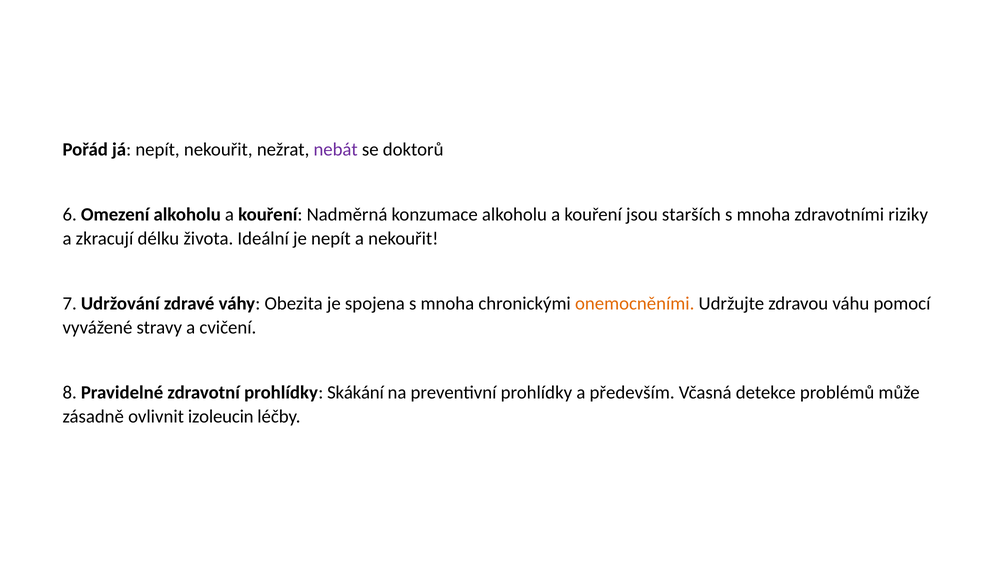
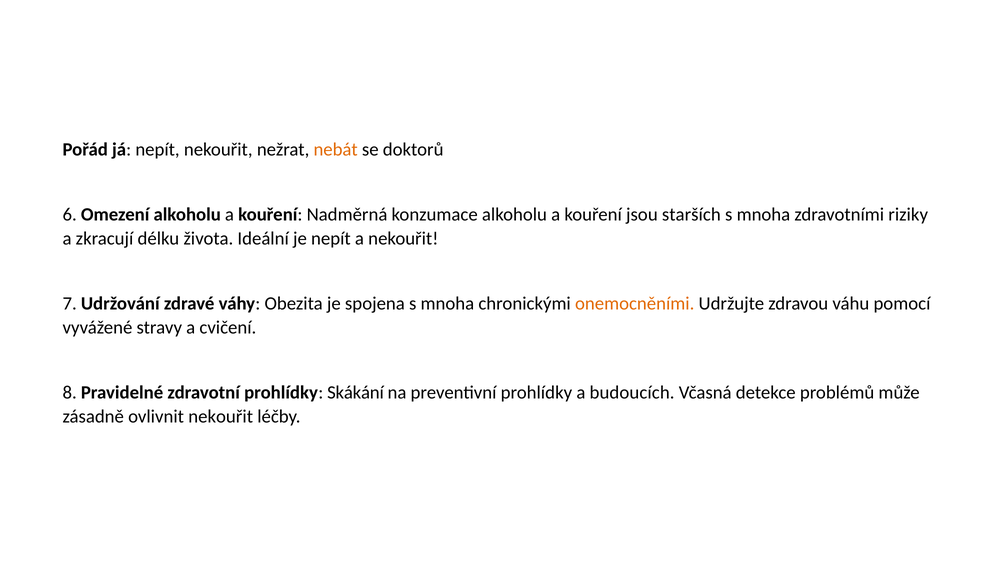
nebát colour: purple -> orange (336, 149)
především: především -> budoucích (632, 392)
ovlivnit izoleucin: izoleucin -> nekouřit (221, 416)
